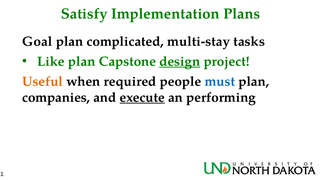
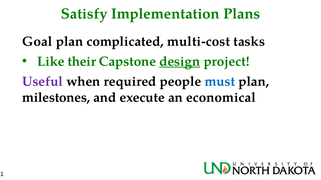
multi-stay: multi-stay -> multi-cost (199, 42)
Like plan: plan -> their (82, 62)
Useful colour: orange -> purple (43, 82)
companies: companies -> milestones (56, 98)
execute underline: present -> none (142, 98)
performing: performing -> economical (221, 98)
